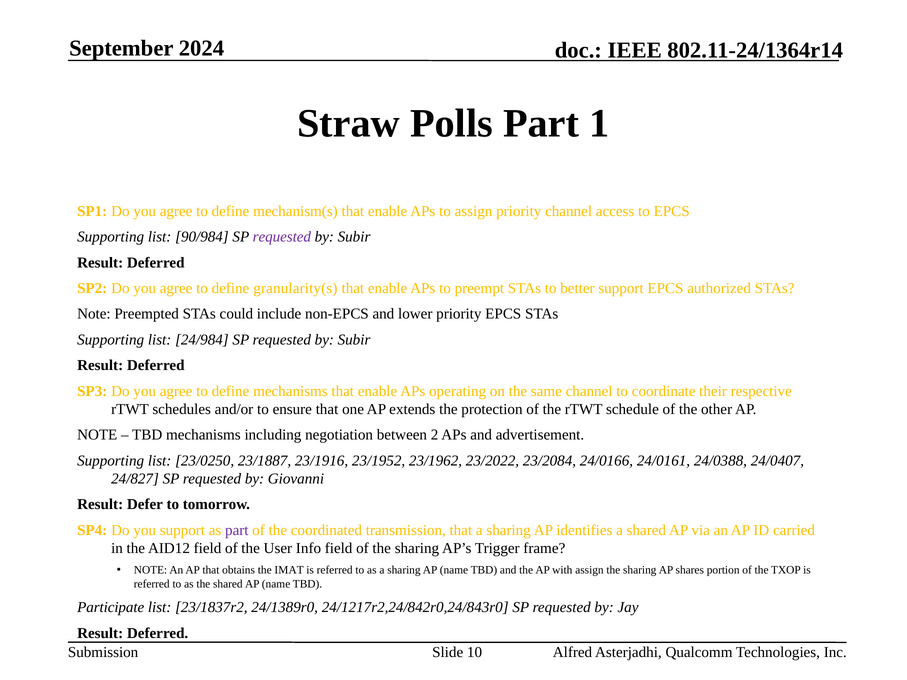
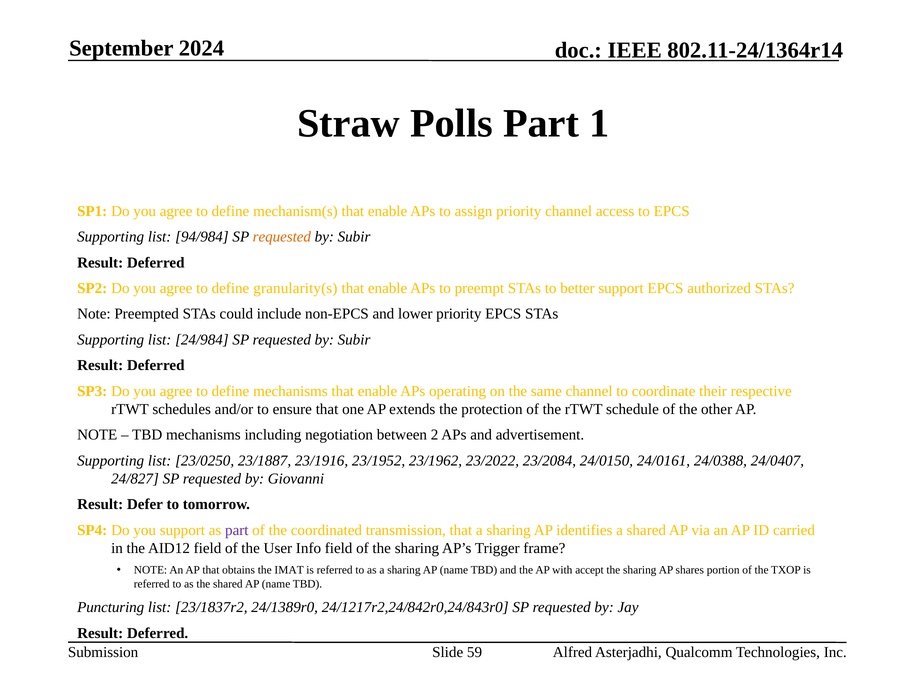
90/984: 90/984 -> 94/984 (202, 237)
requested colour: purple -> orange (282, 237)
24/0166: 24/0166 -> 24/0150 (606, 461)
with assign: assign -> accept (589, 570)
Participate: Participate -> Puncturing (111, 608)
10: 10 -> 59 (475, 652)
